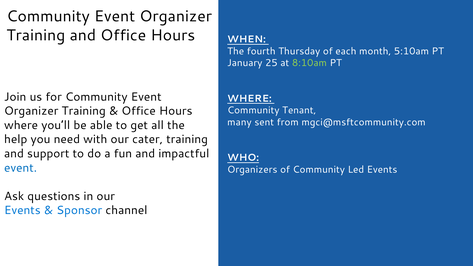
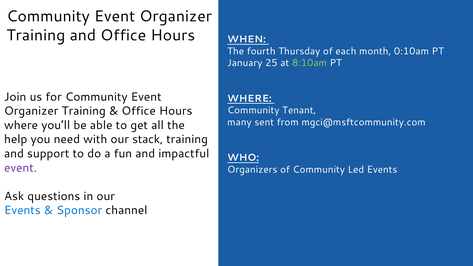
5:10am: 5:10am -> 0:10am (411, 51)
cater: cater -> stack (148, 139)
event colour: blue -> purple (21, 168)
